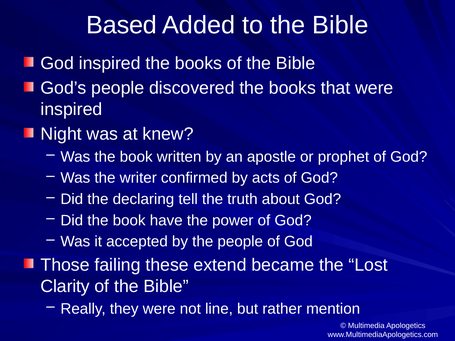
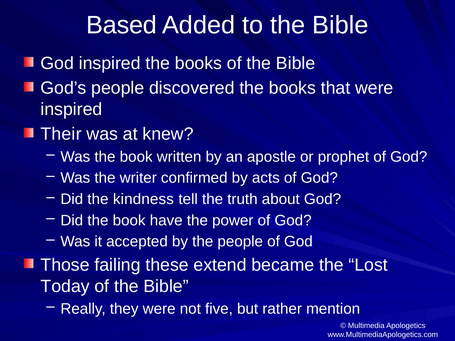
Night: Night -> Their (61, 134)
declaring: declaring -> kindness (143, 199)
Clarity: Clarity -> Today (65, 286)
line: line -> five (219, 309)
